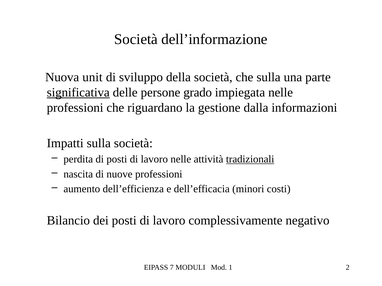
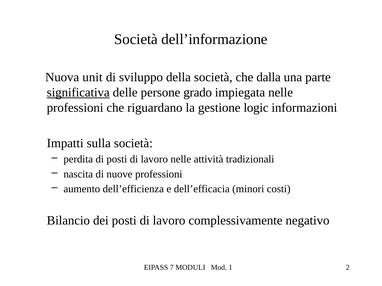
che sulla: sulla -> dalla (269, 77)
dalla: dalla -> logic (256, 108)
tradizionali underline: present -> none (250, 159)
